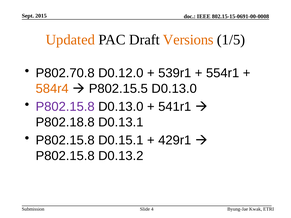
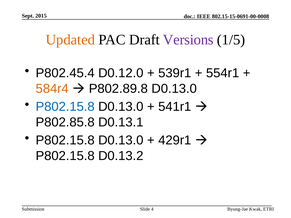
Versions colour: orange -> purple (188, 40)
P802.70.8: P802.70.8 -> P802.45.4 (65, 73)
P802.15.5: P802.15.5 -> P802.89.8 (118, 89)
P802.15.8 colour: purple -> blue (65, 107)
P802.18.8: P802.18.8 -> P802.85.8 (65, 122)
D0.15.1: D0.15.1 -> D0.13.0 (121, 140)
